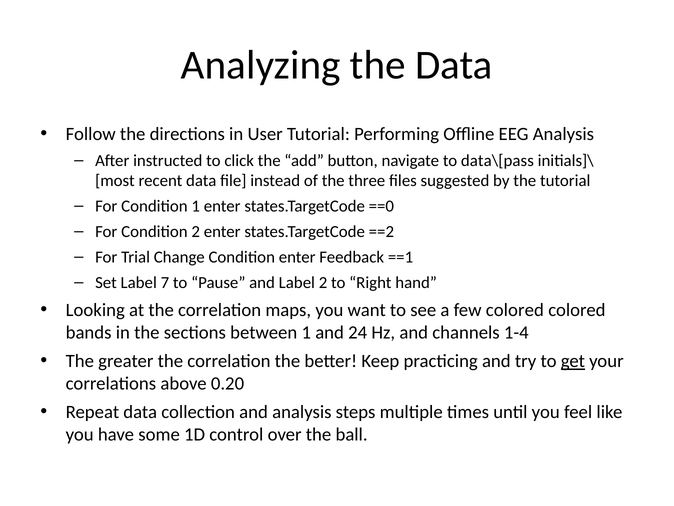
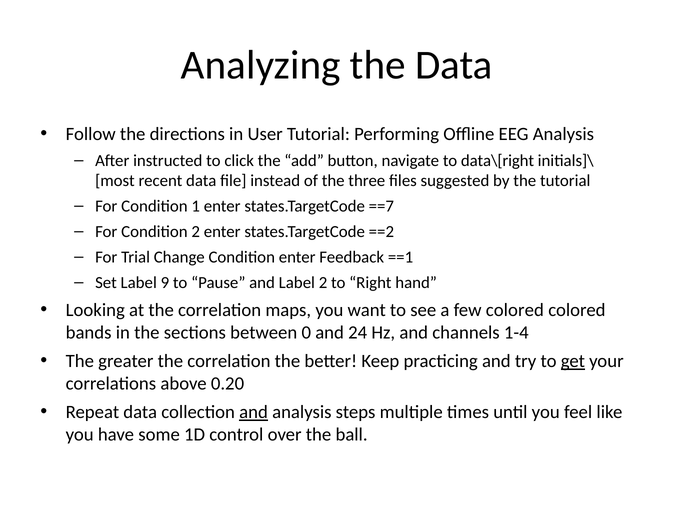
data\[pass: data\[pass -> data\[right (497, 160)
==0: ==0 -> ==7 (381, 206)
7: 7 -> 9 (165, 282)
between 1: 1 -> 0 (306, 332)
and underline: none -> present (254, 412)
